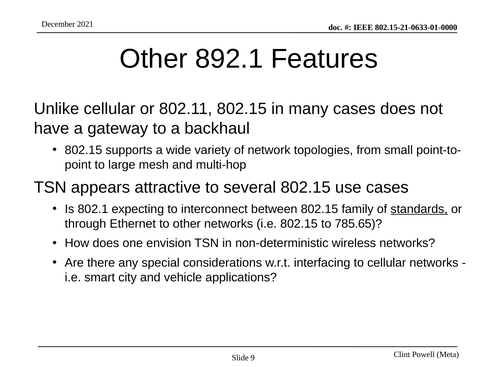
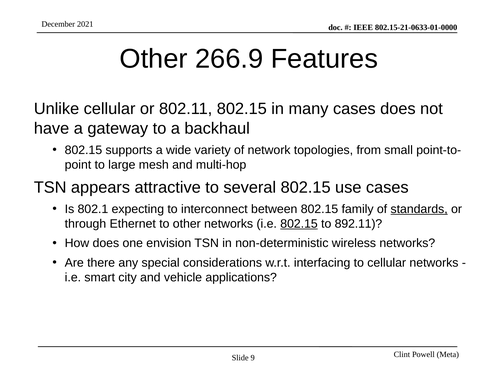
892.1: 892.1 -> 266.9 (229, 59)
802.15 underline: none -> present (299, 224)
785.65: 785.65 -> 892.11 (358, 224)
